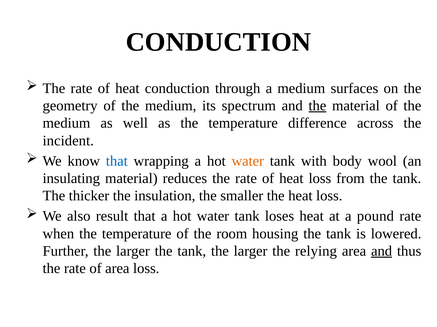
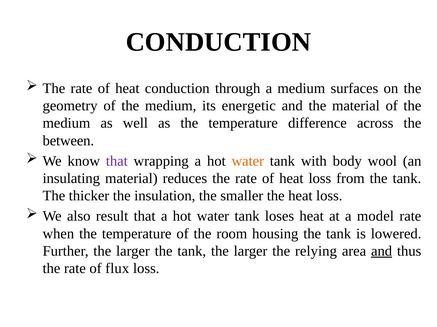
spectrum: spectrum -> energetic (249, 106)
the underline: present -> none (317, 106)
incident: incident -> between (68, 141)
that colour: blue -> purple (117, 161)
pound: pound -> model (375, 217)
of area: area -> flux (117, 269)
